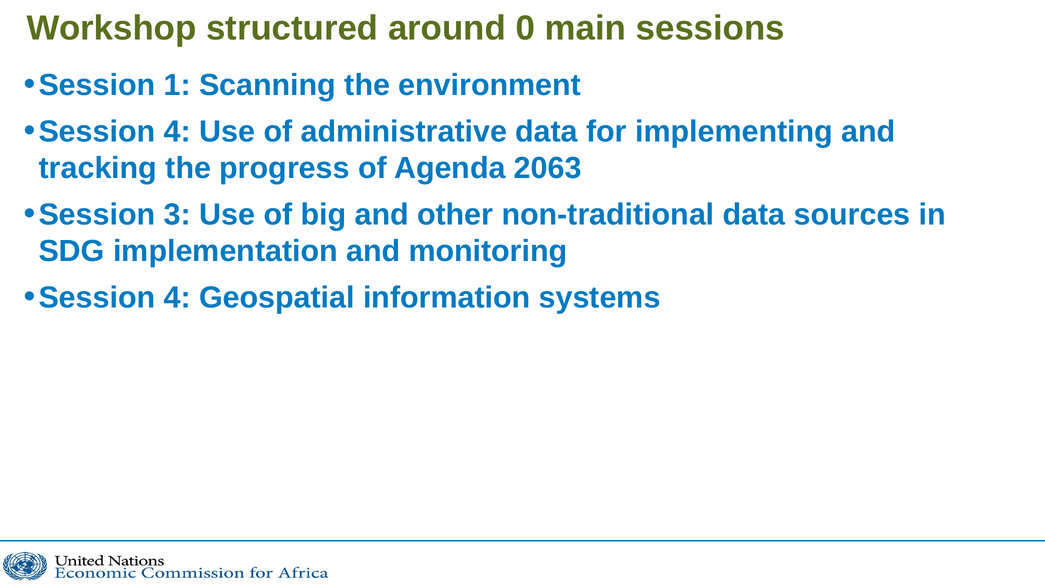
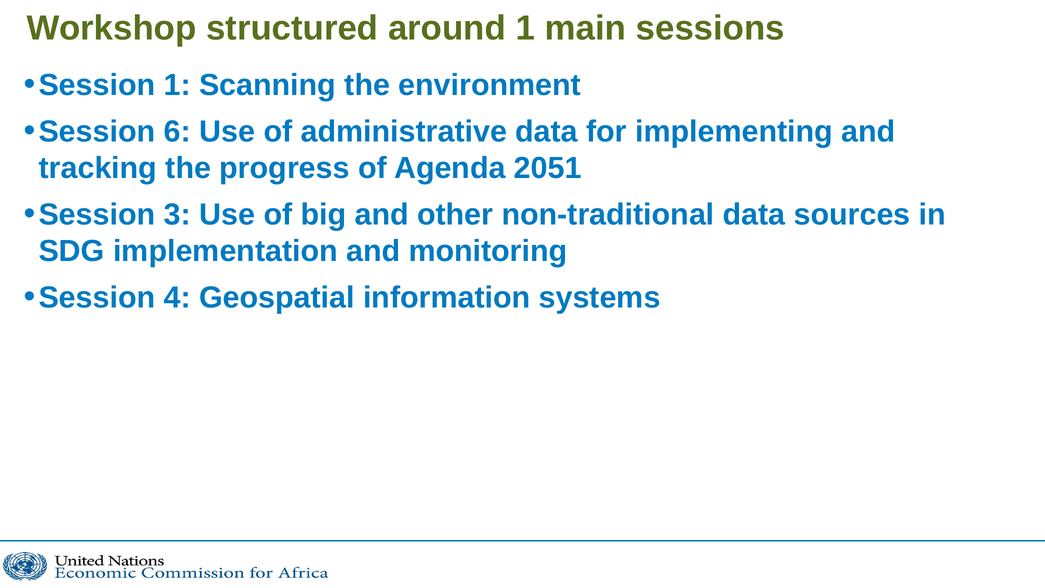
around 0: 0 -> 1 (525, 28)
4: 4 -> 6 (177, 132)
2063: 2063 -> 2051 (548, 168)
